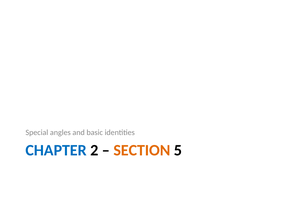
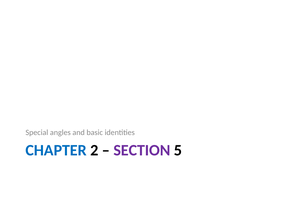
SECTION colour: orange -> purple (142, 150)
